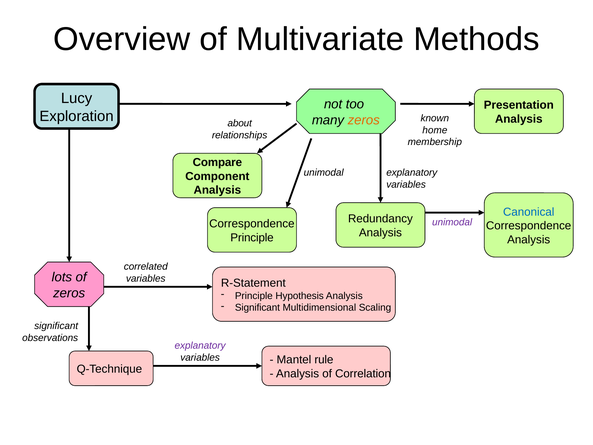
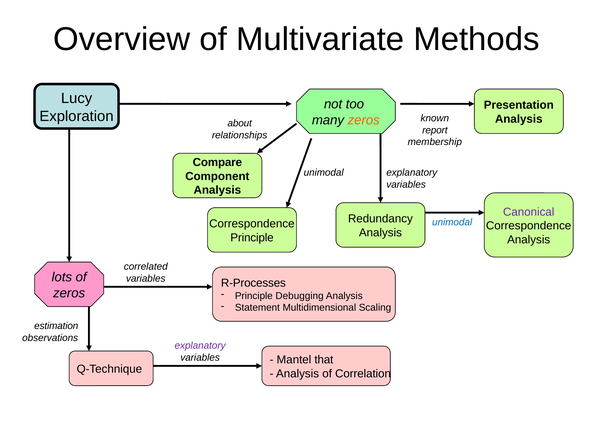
home: home -> report (435, 130)
Canonical colour: blue -> purple (529, 212)
unimodal colour: purple -> blue (452, 222)
R-Statement: R-Statement -> R-Processes (253, 283)
Hypothesis: Hypothesis -> Debugging (300, 296)
Significant: Significant -> Statement (257, 308)
significant: significant -> estimation (56, 326)
rule: rule -> that (324, 360)
